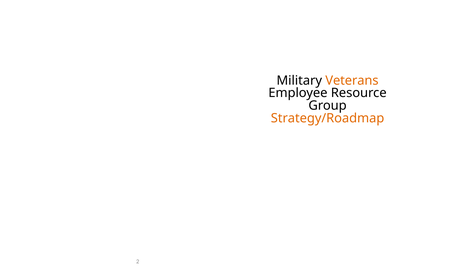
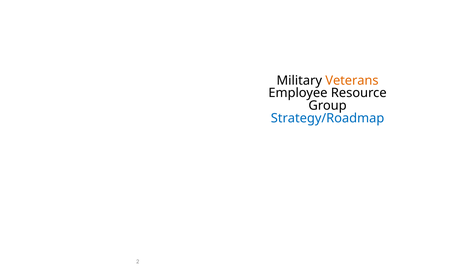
Strategy/Roadmap colour: orange -> blue (328, 118)
